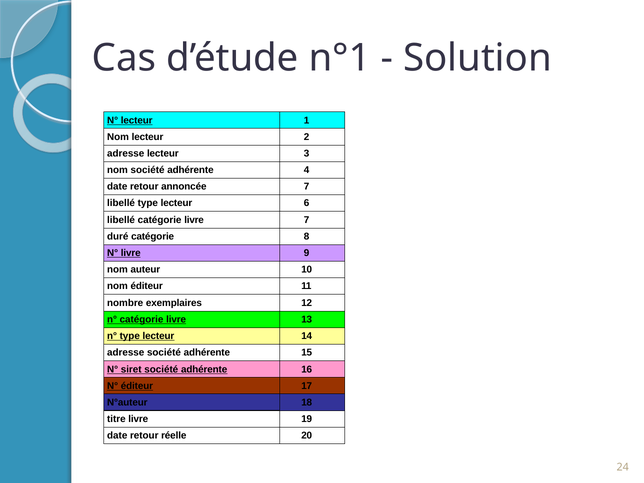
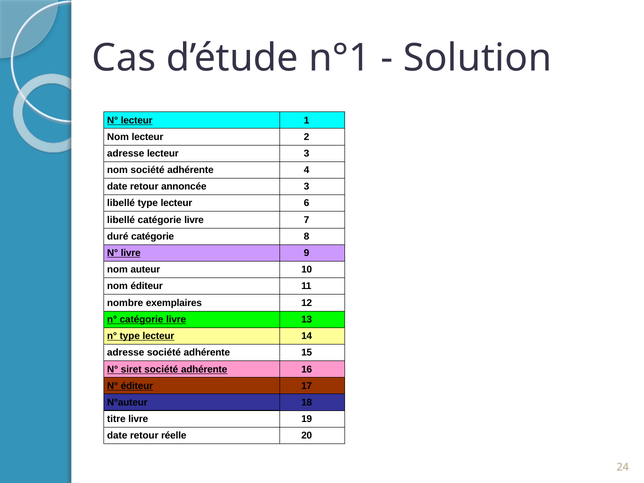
annoncée 7: 7 -> 3 (307, 187)
